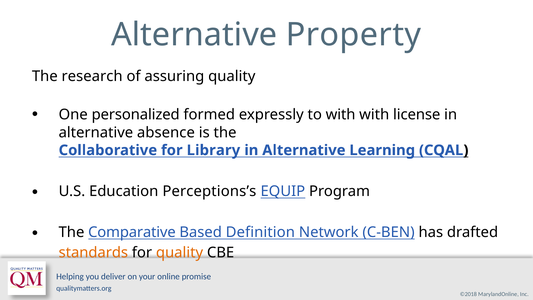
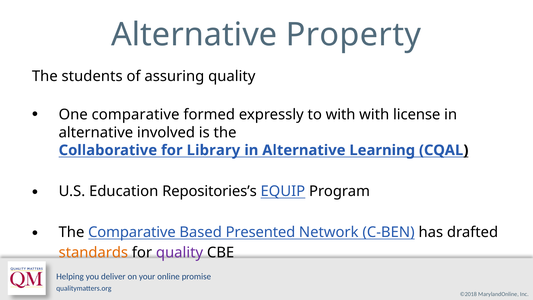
research: research -> students (92, 76)
One personalized: personalized -> comparative (136, 115)
absence: absence -> involved (166, 132)
Perceptions’s: Perceptions’s -> Repositories’s (209, 191)
Definition: Definition -> Presented (260, 232)
quality colour: orange -> purple (180, 252)
